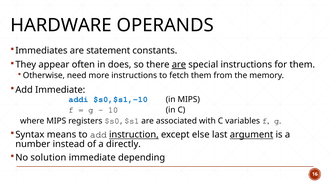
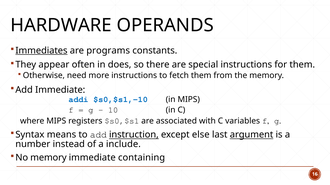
Immediates underline: none -> present (41, 51)
statement: statement -> programs (108, 51)
are underline: present -> none (179, 65)
directly: directly -> include (123, 145)
No solution: solution -> memory (48, 158)
depending: depending -> containing (142, 158)
